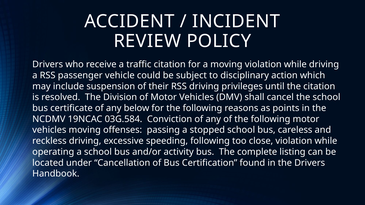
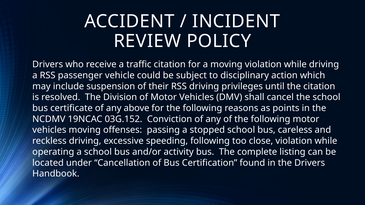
below: below -> above (137, 108)
03G.584: 03G.584 -> 03G.152 (124, 119)
